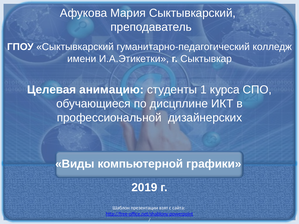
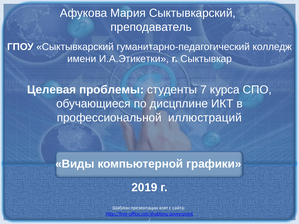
анимацию: анимацию -> проблемы (112, 90)
1: 1 -> 7 (204, 90)
дизайнерских: дизайнерских -> иллюстраций (205, 118)
